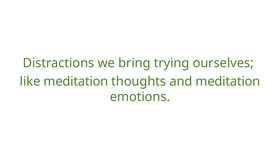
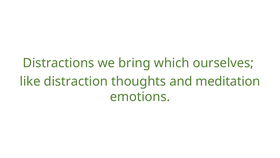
trying: trying -> which (172, 63)
like meditation: meditation -> distraction (76, 81)
